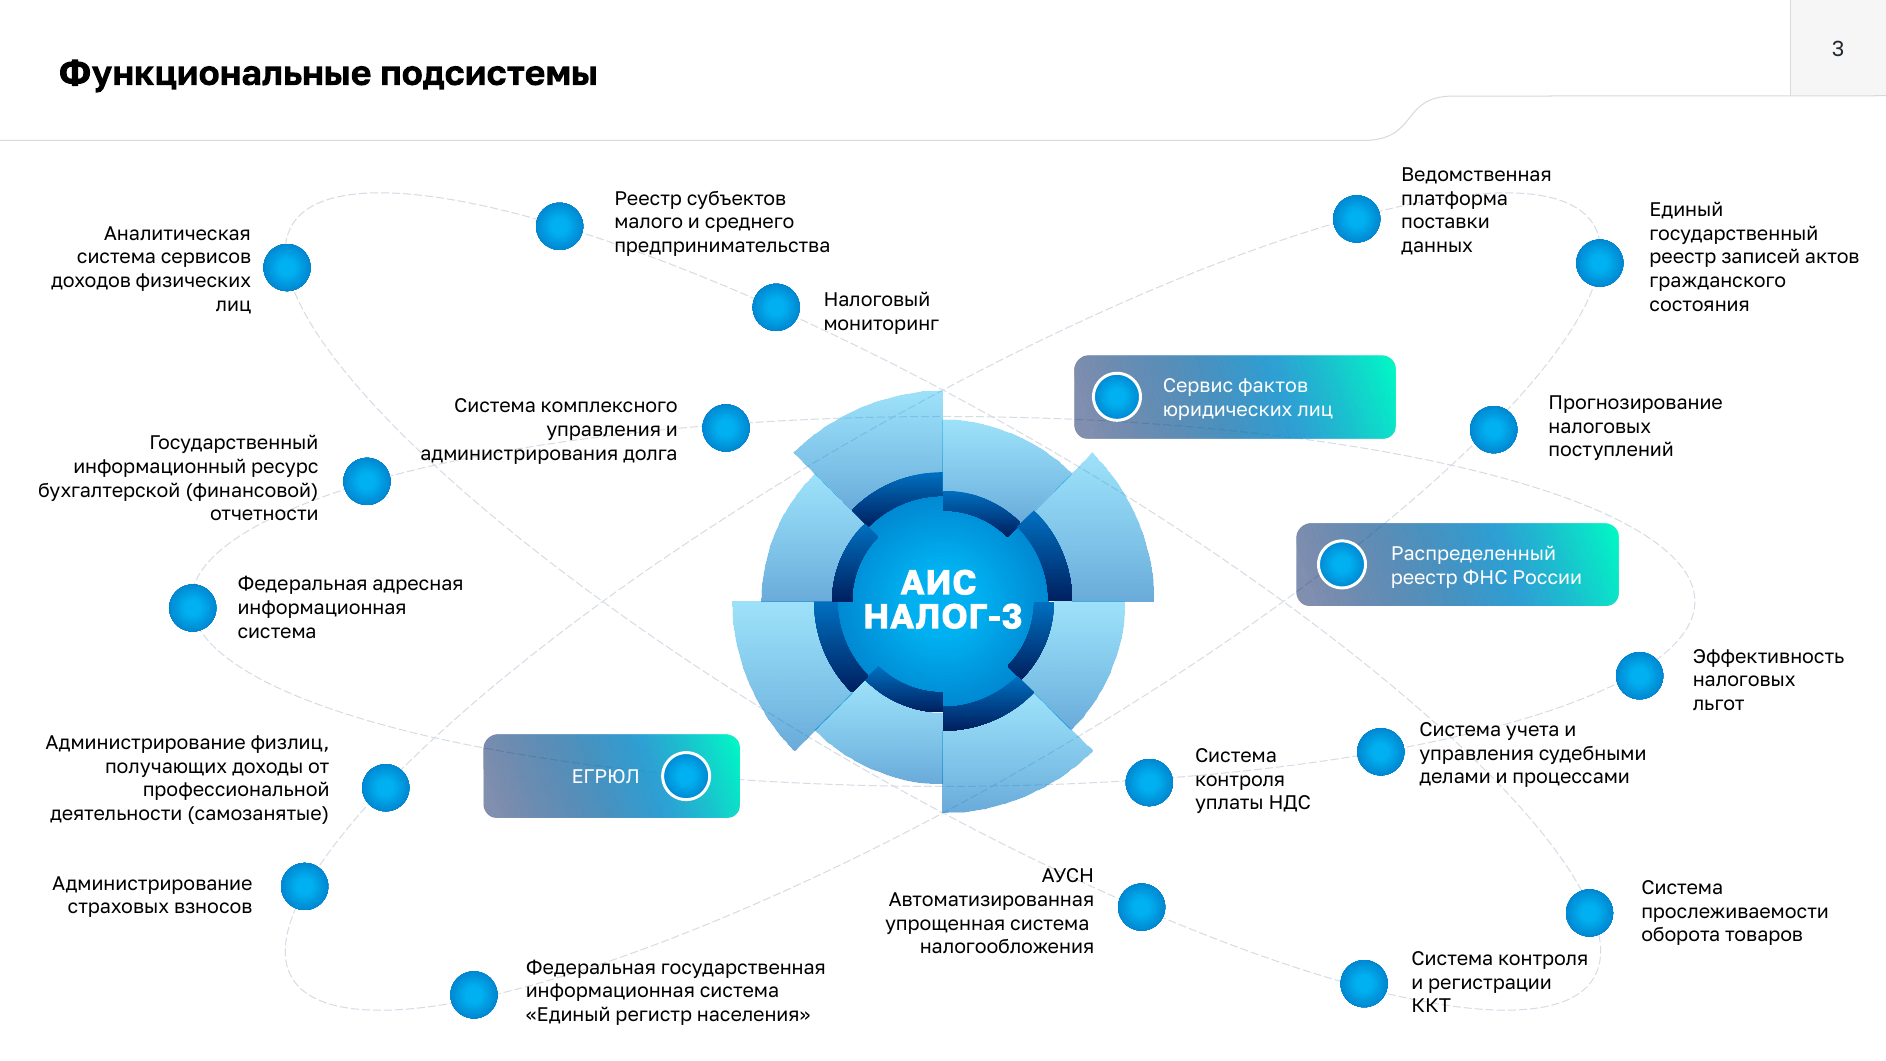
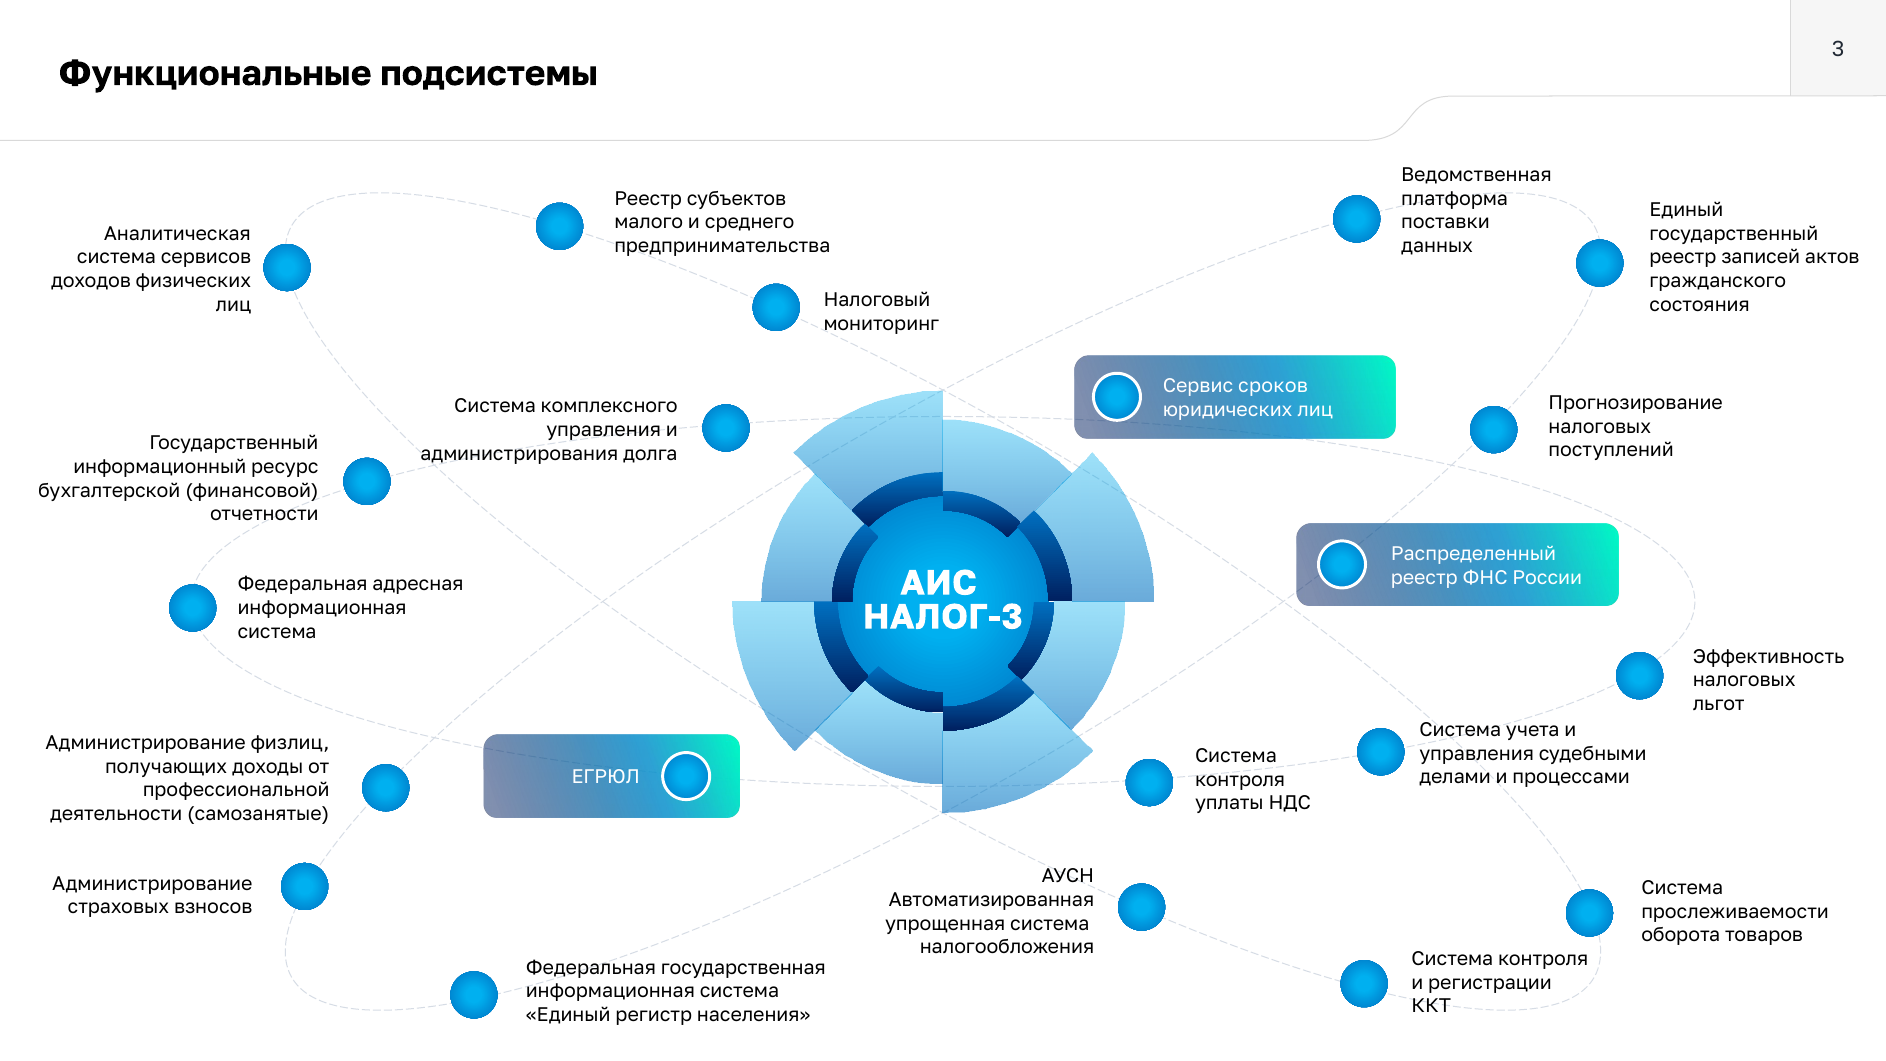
фактов: фактов -> сроков (1273, 386)
